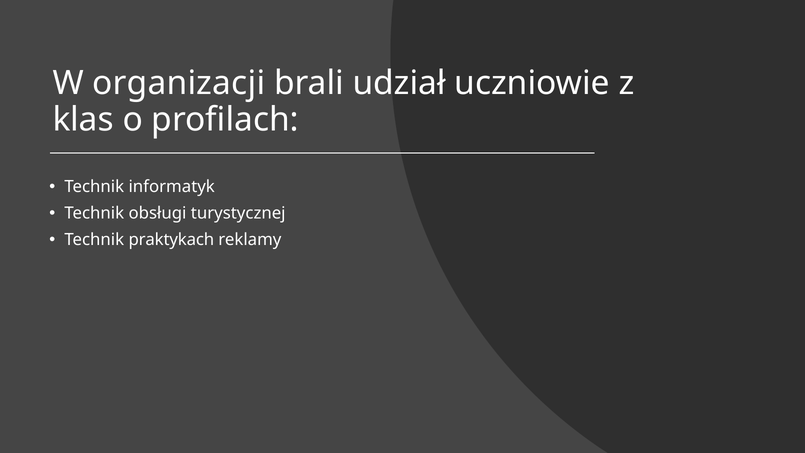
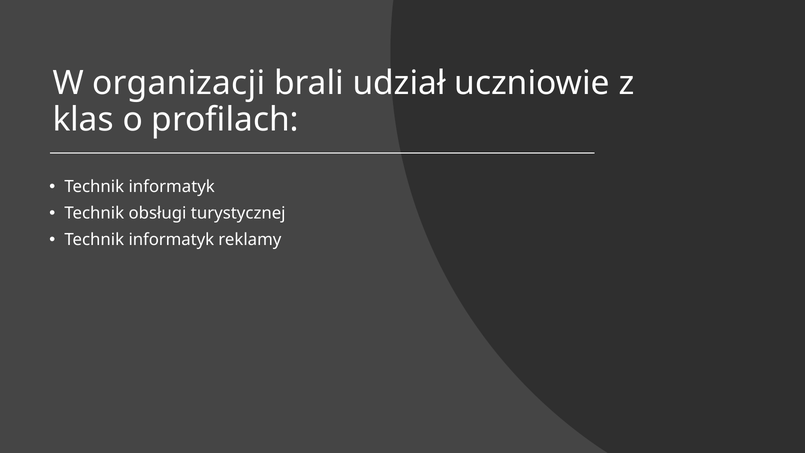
praktykach: praktykach -> informatyk (171, 240)
